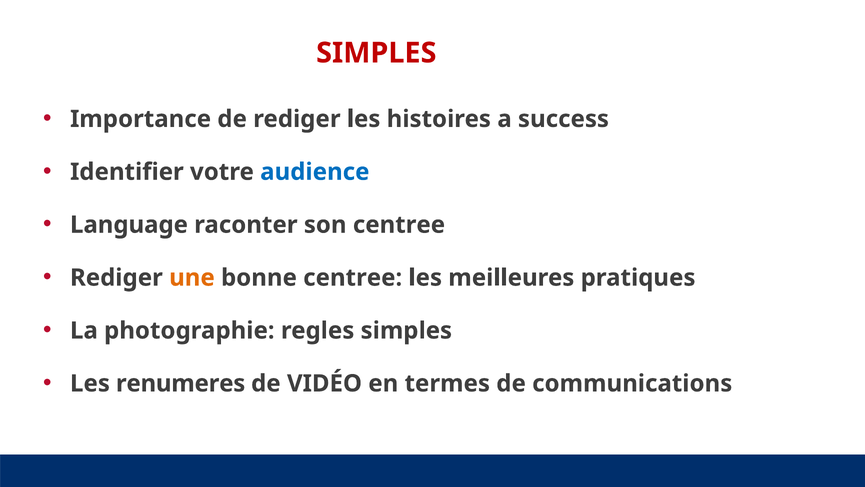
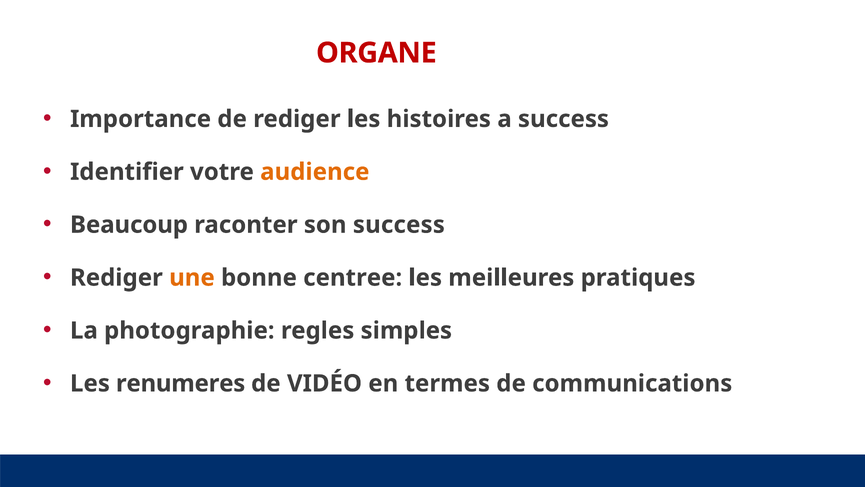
SIMPLES: SIMPLES -> ORGANE (376, 53)
audience colour: blue -> orange (315, 172)
Language: Language -> Beaucoup (129, 225)
son centree: centree -> success (399, 225)
